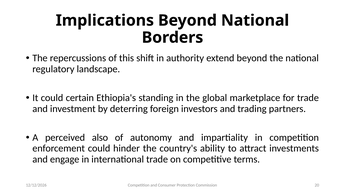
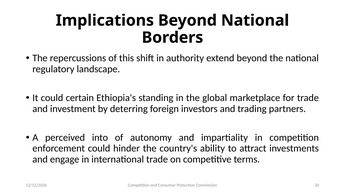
also: also -> into (100, 138)
